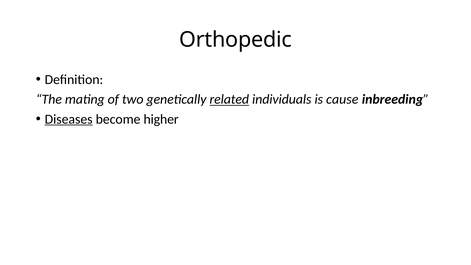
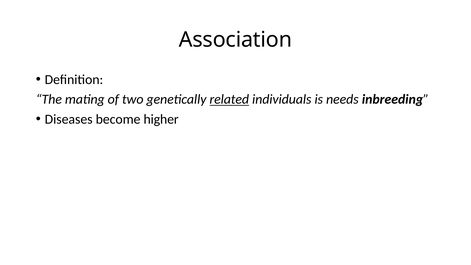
Orthopedic: Orthopedic -> Association (236, 40)
cause: cause -> needs (342, 99)
Diseases underline: present -> none (69, 119)
